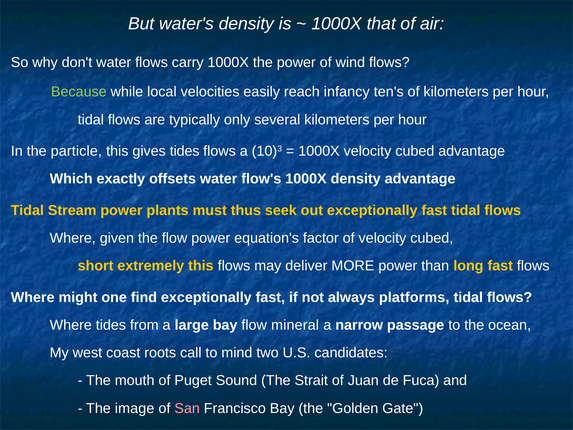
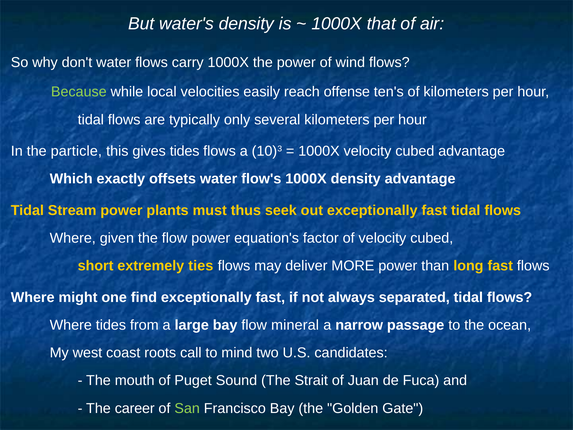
infancy: infancy -> offense (347, 92)
extremely this: this -> ties (201, 266)
platforms: platforms -> separated (414, 297)
image: image -> career (135, 408)
San colour: pink -> light green (187, 408)
